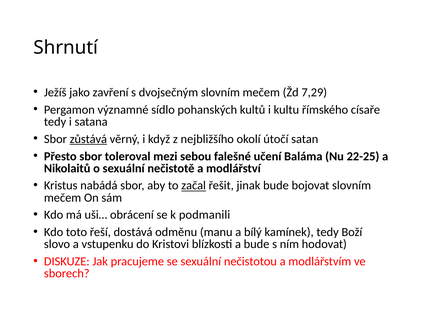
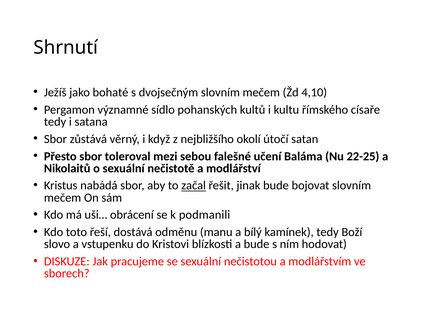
zavření: zavření -> bohaté (111, 92)
7,29: 7,29 -> 4,10 (314, 92)
zůstává underline: present -> none (88, 139)
